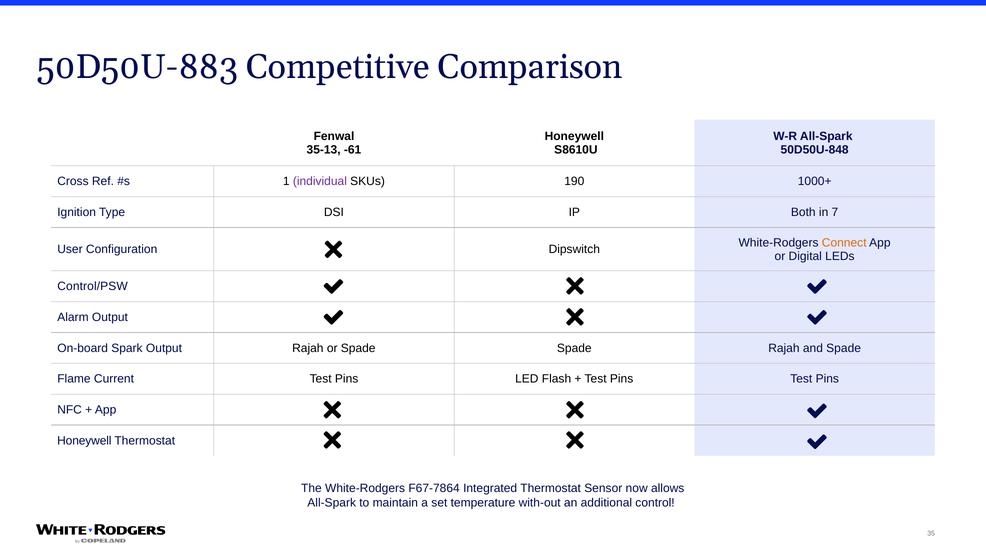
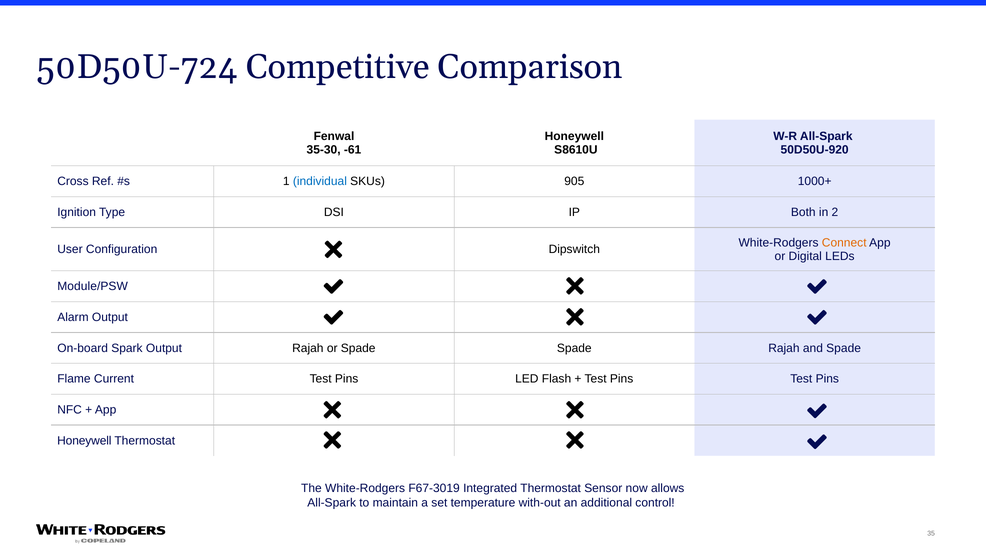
50D50U-883: 50D50U-883 -> 50D50U-724 (137, 67)
35-13: 35-13 -> 35-30 (324, 150)
50D50U-848: 50D50U-848 -> 50D50U-920 (815, 150)
individual colour: purple -> blue (320, 181)
190: 190 -> 905 (574, 181)
7: 7 -> 2 (835, 212)
Control/PSW: Control/PSW -> Module/PSW (93, 286)
F67-7864: F67-7864 -> F67-3019 (434, 488)
